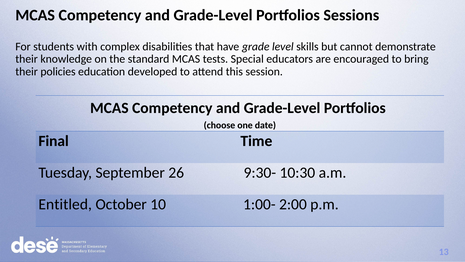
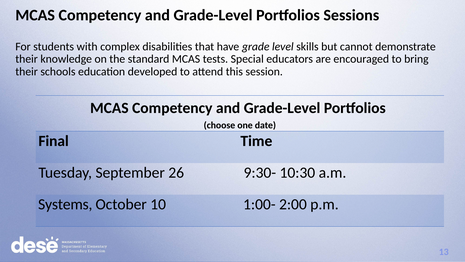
policies: policies -> schools (58, 72)
Entitled: Entitled -> Systems (65, 204)
